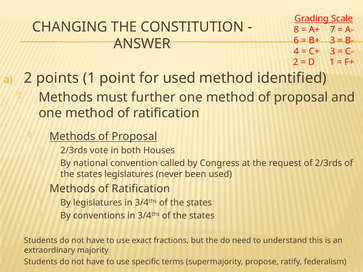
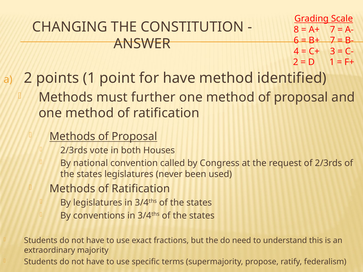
B+ 3: 3 -> 7 (332, 41)
for used: used -> have (179, 78)
